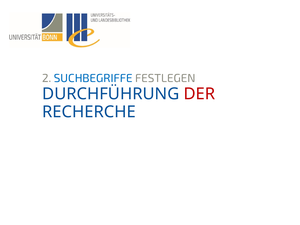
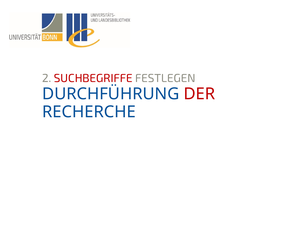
SUCHBEGRIFFE colour: blue -> red (93, 78)
